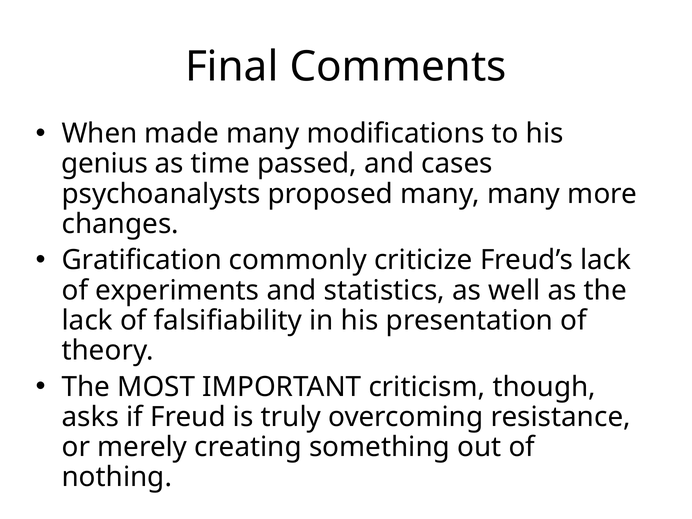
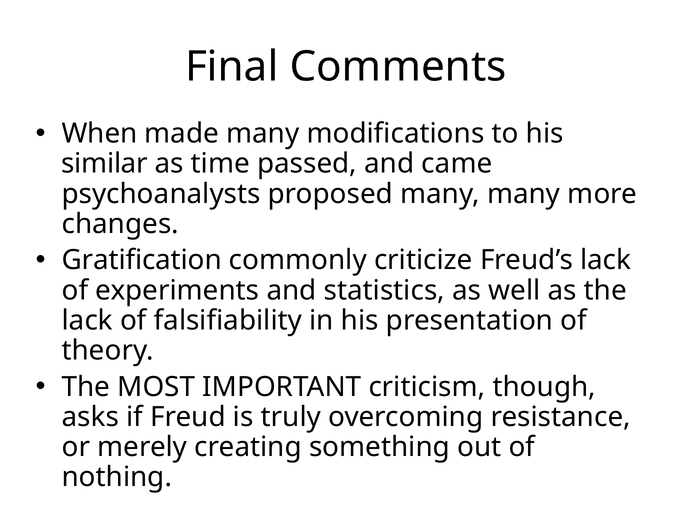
genius: genius -> similar (105, 164)
cases: cases -> came (457, 164)
